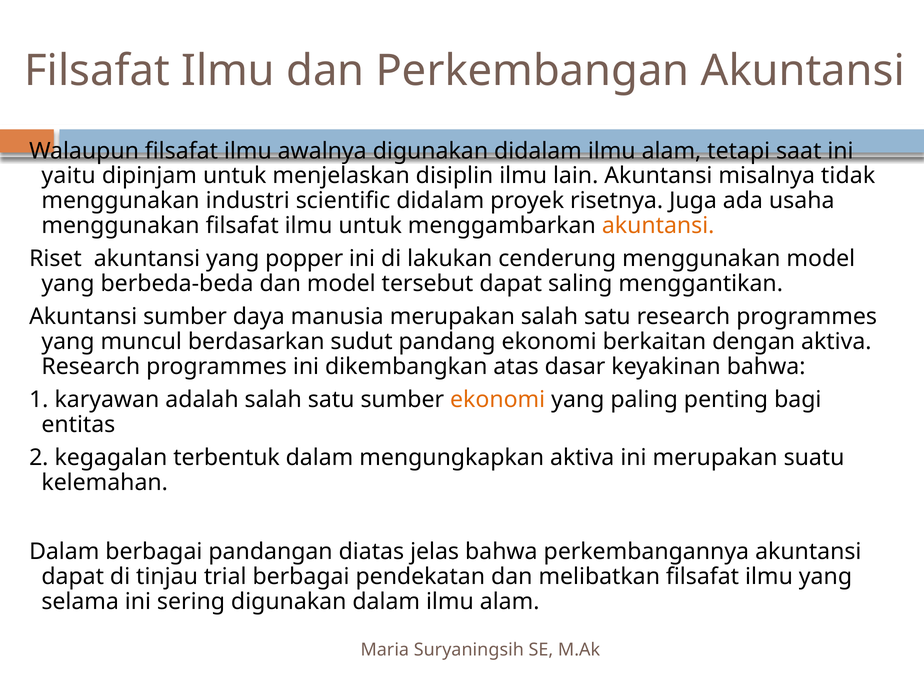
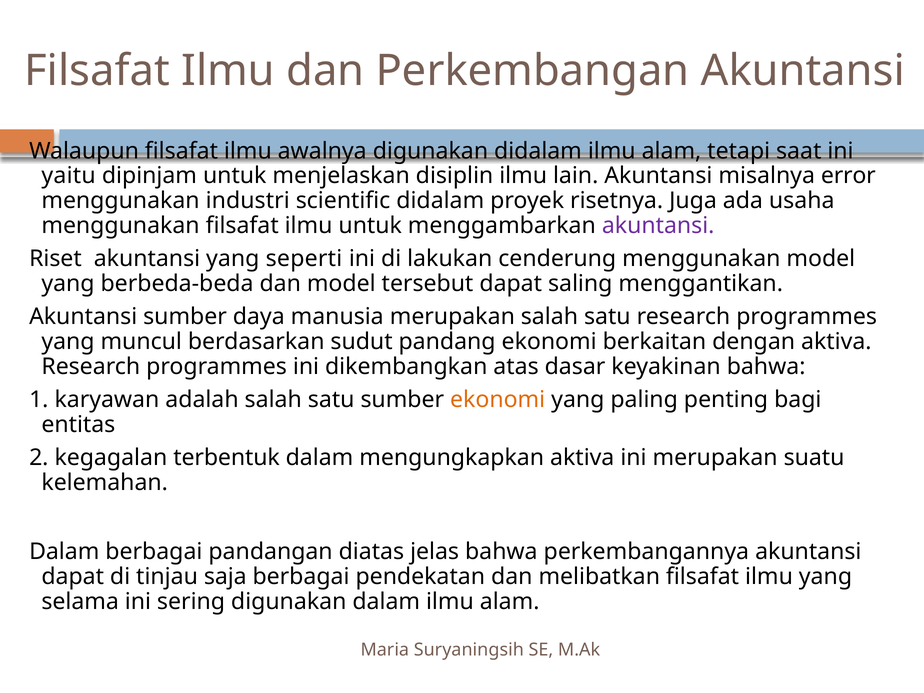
tidak: tidak -> error (848, 176)
akuntansi colour: orange -> purple (658, 226)
popper: popper -> seperti (304, 259)
trial: trial -> saja (225, 576)
